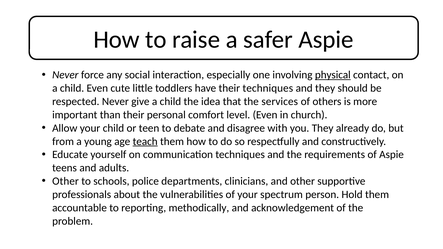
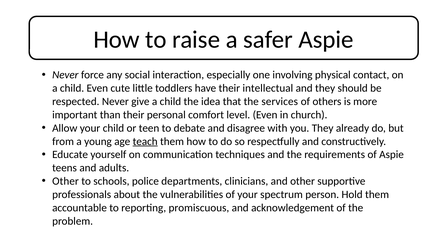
physical underline: present -> none (333, 75)
their techniques: techniques -> intellectual (268, 88)
methodically: methodically -> promiscuous (199, 208)
